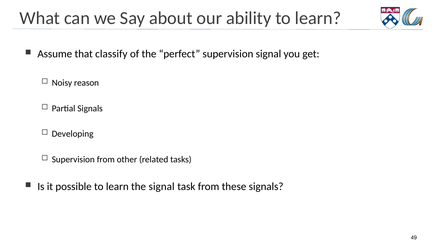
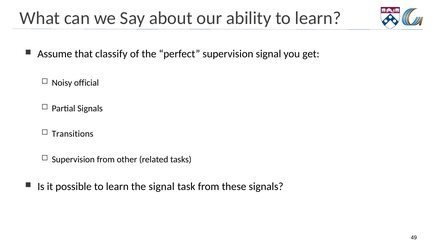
reason: reason -> official (86, 83)
Developing: Developing -> Transitions (73, 134)
